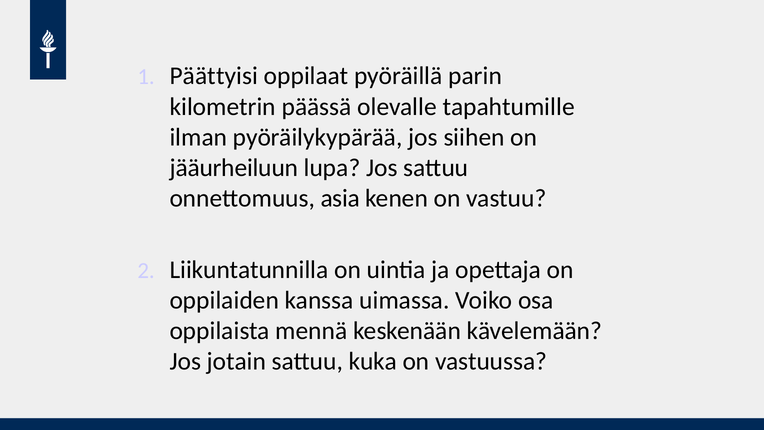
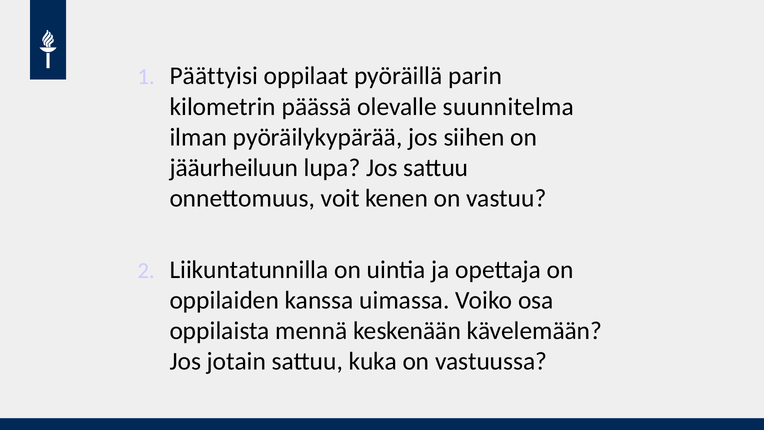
tapahtumille: tapahtumille -> suunnitelma (508, 107)
asia: asia -> voit (340, 198)
